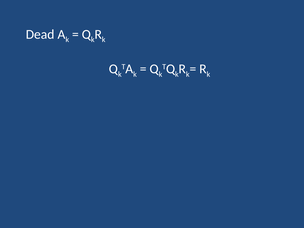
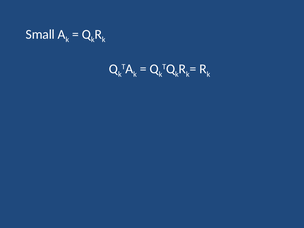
Dead: Dead -> Small (40, 34)
